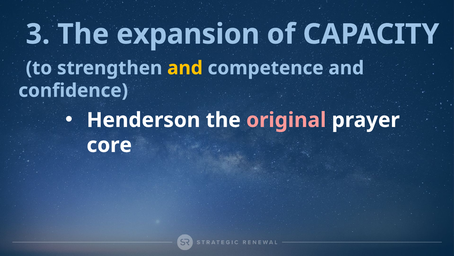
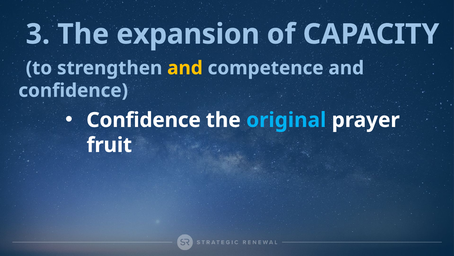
Henderson: Henderson -> Confidence (144, 120)
original colour: pink -> light blue (286, 120)
core: core -> fruit (109, 145)
